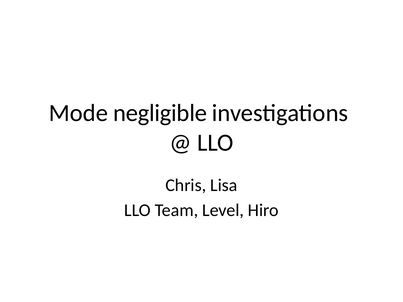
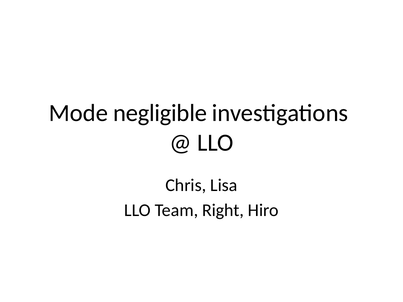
Level: Level -> Right (223, 210)
